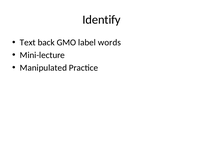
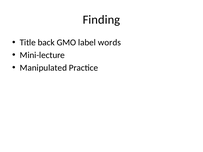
Identify: Identify -> Finding (101, 20)
Text: Text -> Title (28, 43)
